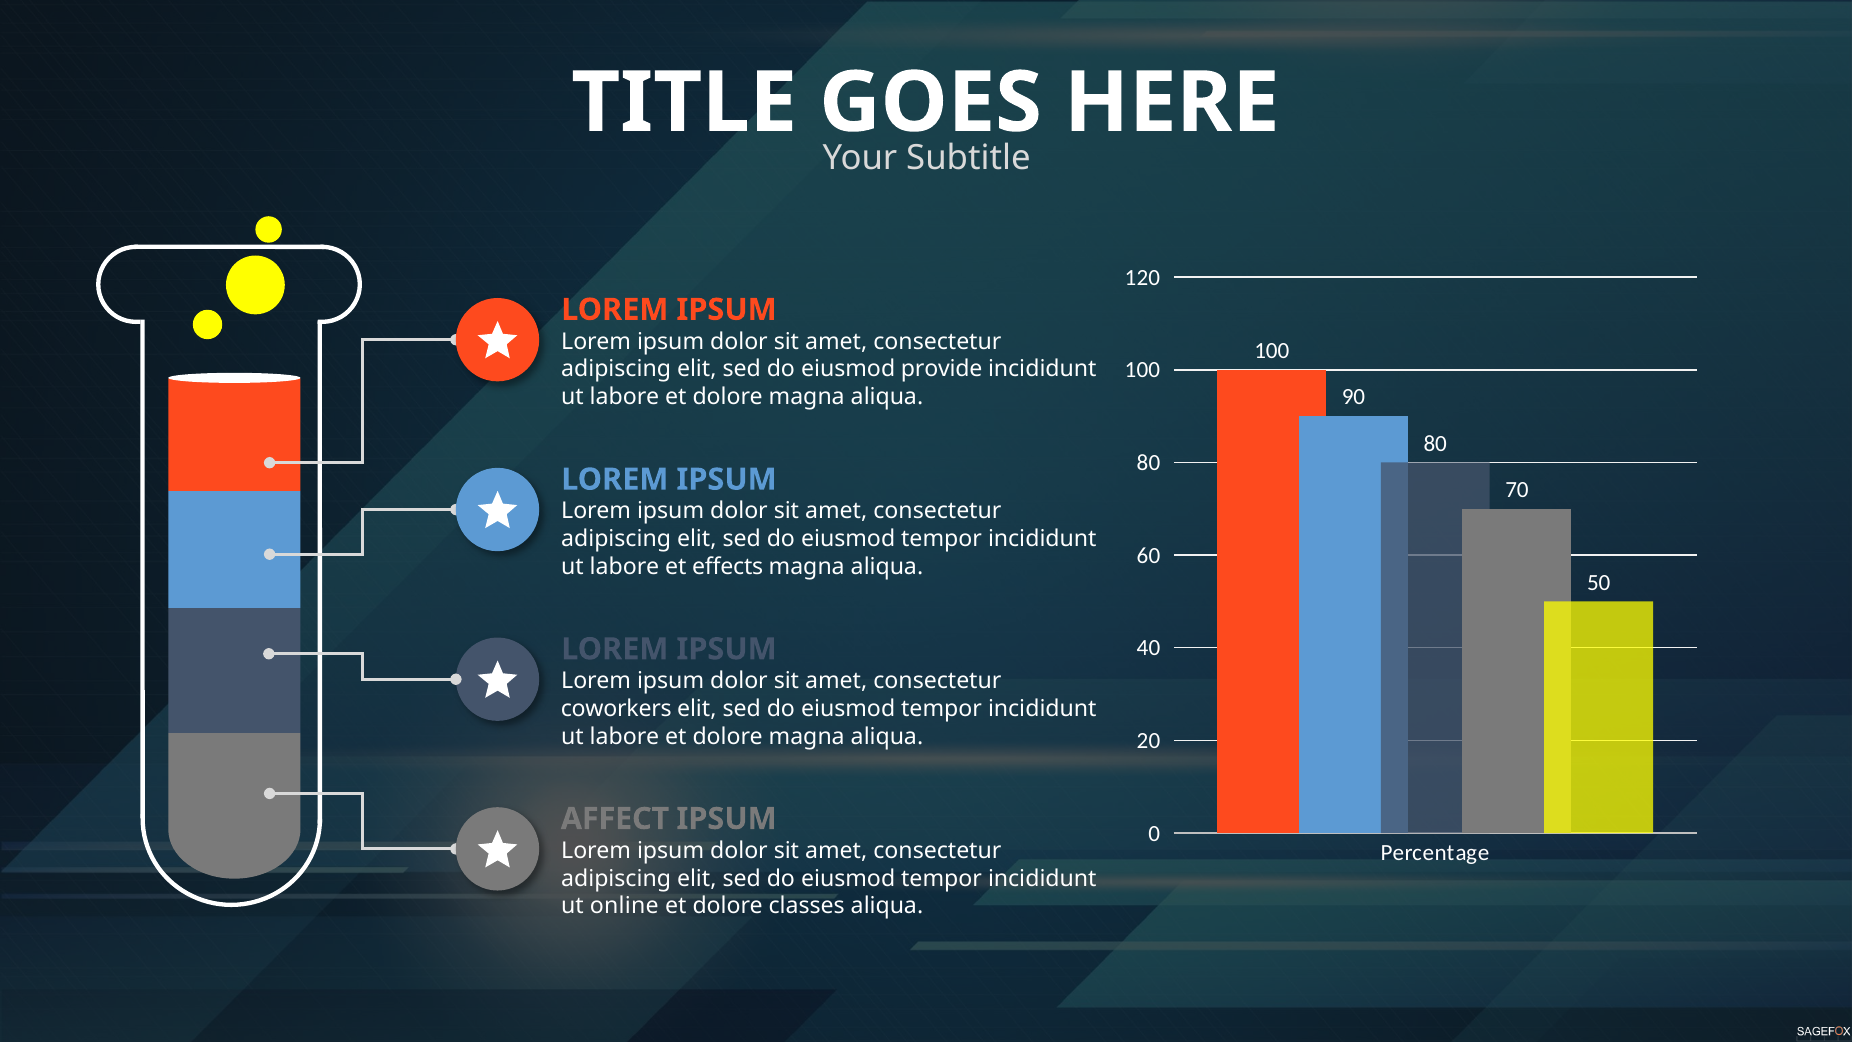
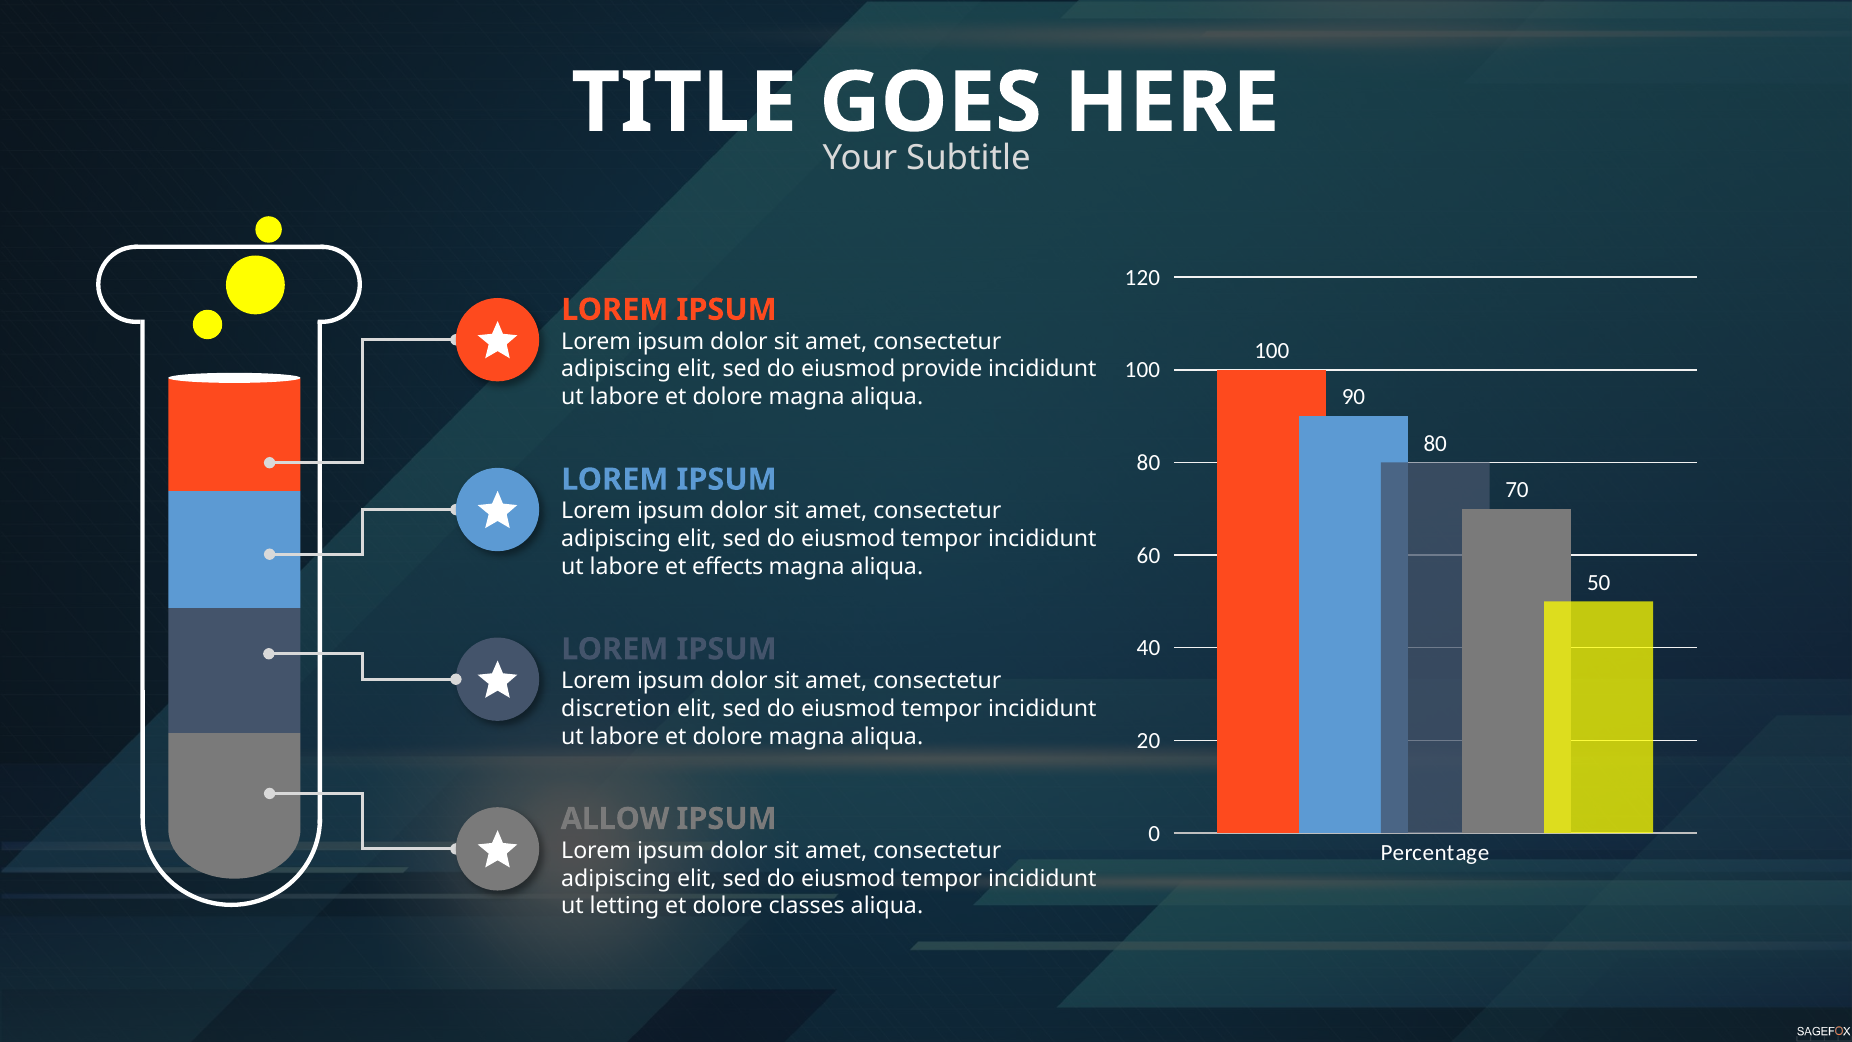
coworkers: coworkers -> discretion (616, 709)
AFFECT: AFFECT -> ALLOW (615, 819)
online: online -> letting (624, 906)
